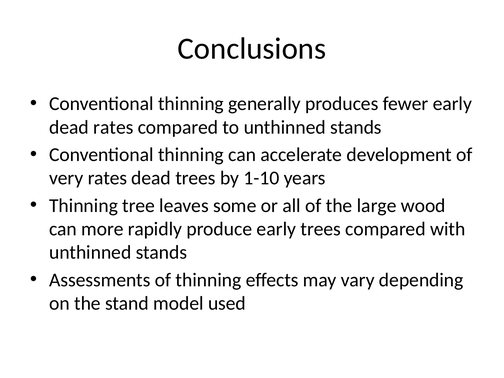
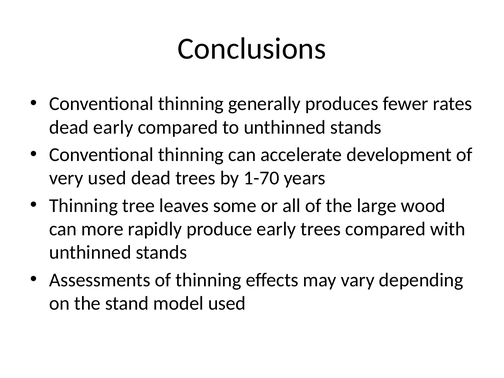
fewer early: early -> rates (452, 104)
dead rates: rates -> early (113, 127)
very rates: rates -> used (107, 178)
1-10: 1-10 -> 1-70 (261, 178)
